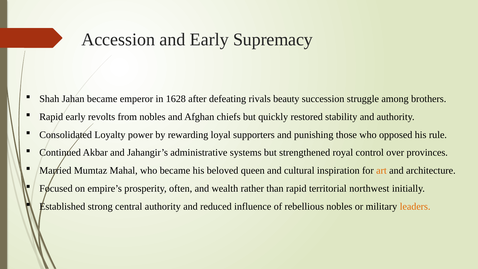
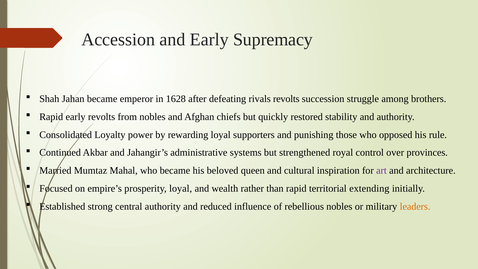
rivals beauty: beauty -> revolts (286, 99)
art colour: orange -> purple (381, 171)
prosperity often: often -> loyal (181, 188)
northwest: northwest -> extending (369, 188)
